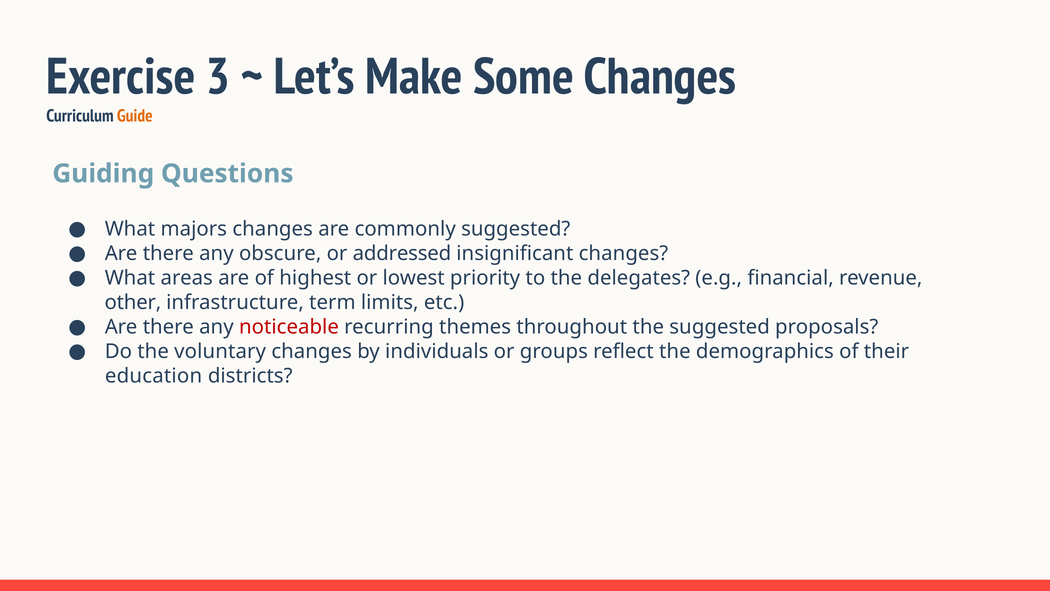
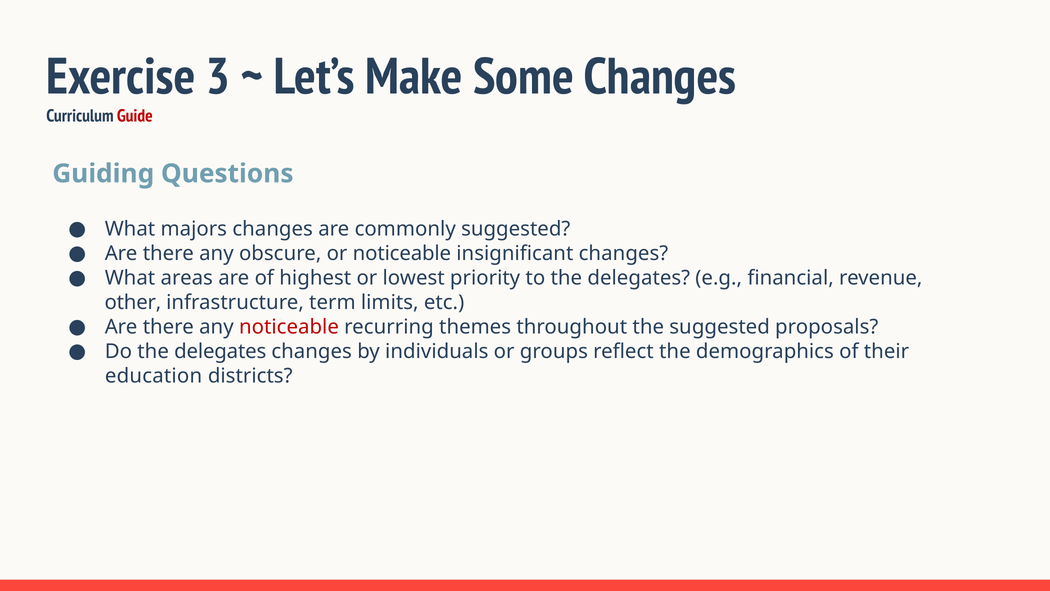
Guide colour: orange -> red (135, 116)
or addressed: addressed -> noticeable (402, 253)
Do the voluntary: voluntary -> delegates (220, 351)
